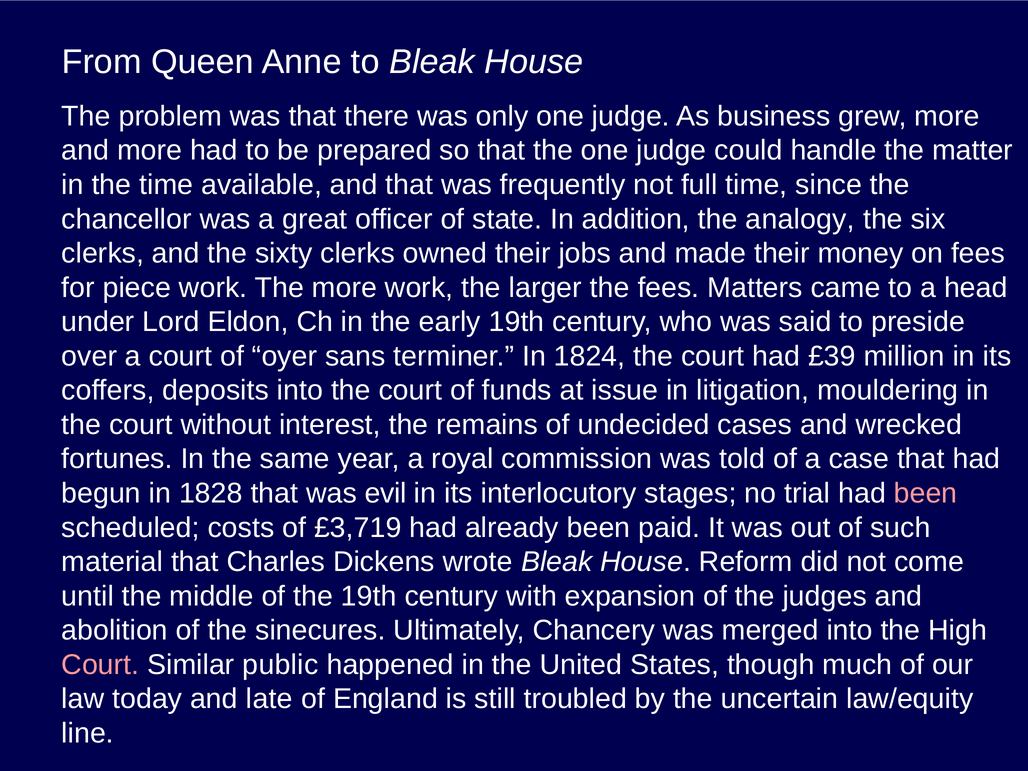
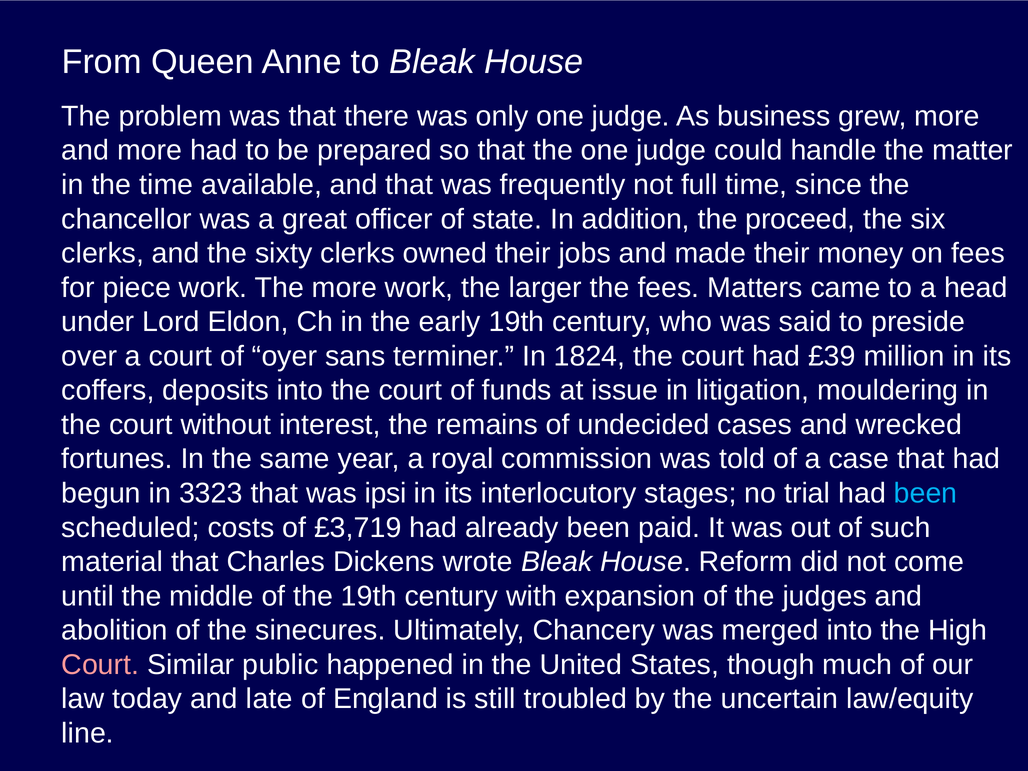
analogy: analogy -> proceed (800, 219)
1828: 1828 -> 3323 (211, 493)
evil: evil -> ipsi (386, 493)
been colour: pink -> light blue (926, 493)
